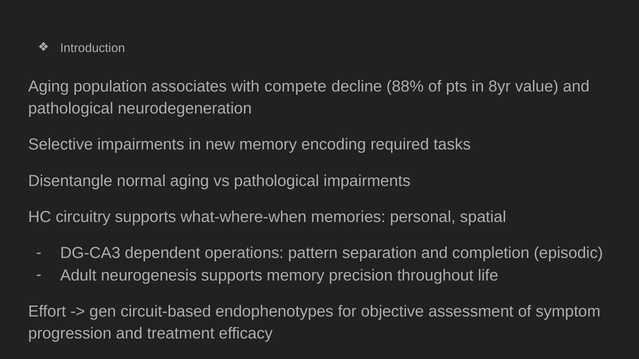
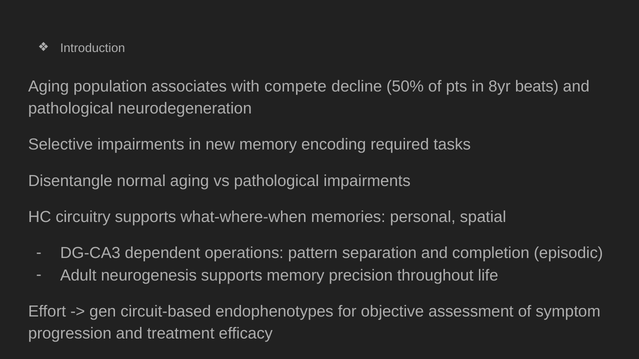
88%: 88% -> 50% (405, 87)
value: value -> beats (537, 87)
